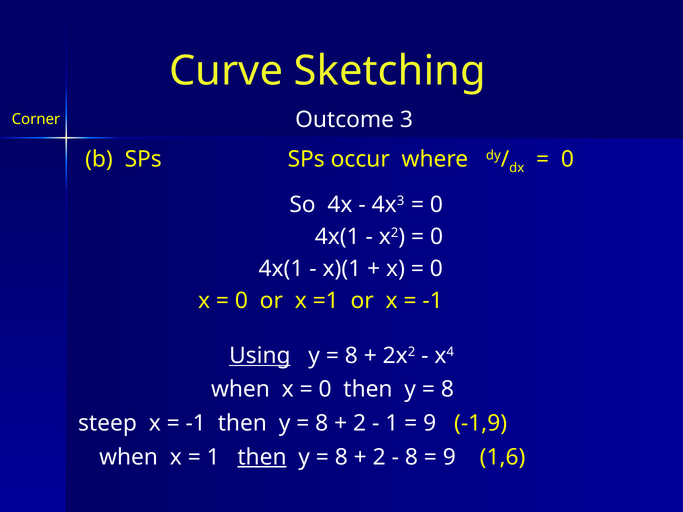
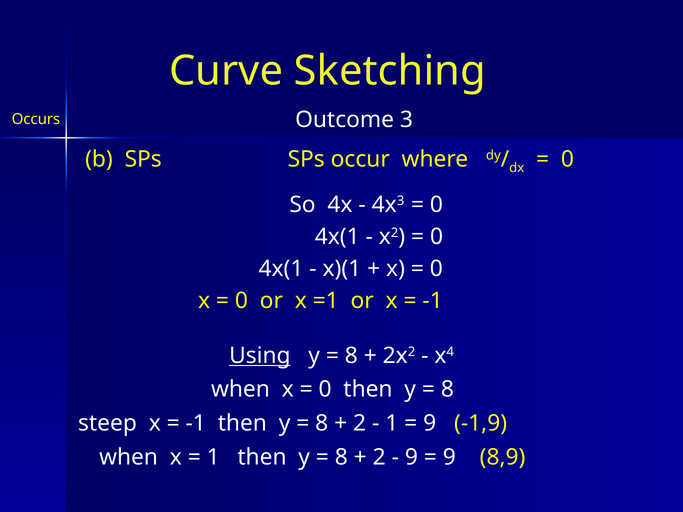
Corner: Corner -> Occurs (36, 119)
then underline: present -> none (262, 457)
8: 8 -> 9 (411, 457)
1,6: 1,6 -> 8,9 (503, 457)
